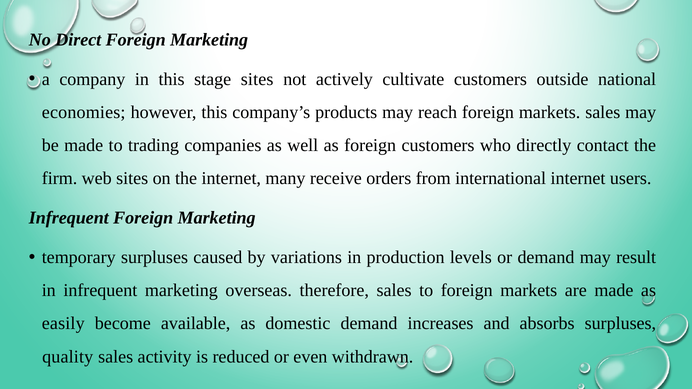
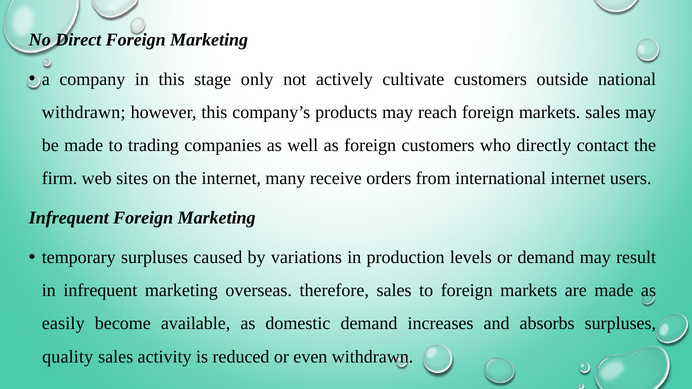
stage sites: sites -> only (257, 79)
economies: economies -> withdrawn (84, 112)
